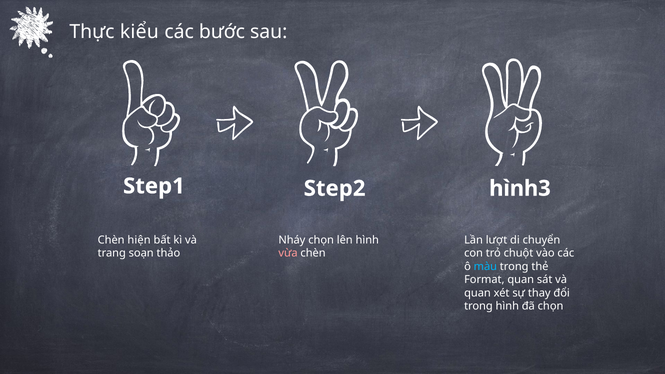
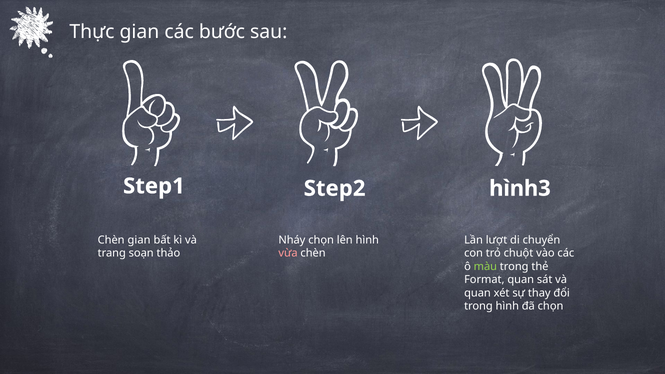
Thực kiểu: kiểu -> gian (139, 32)
Chèn hiện: hiện -> gian (139, 240)
màu colour: light blue -> light green (485, 266)
